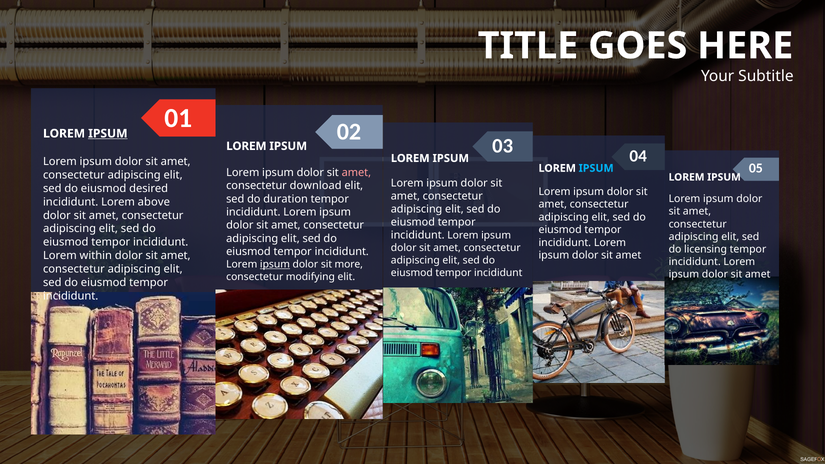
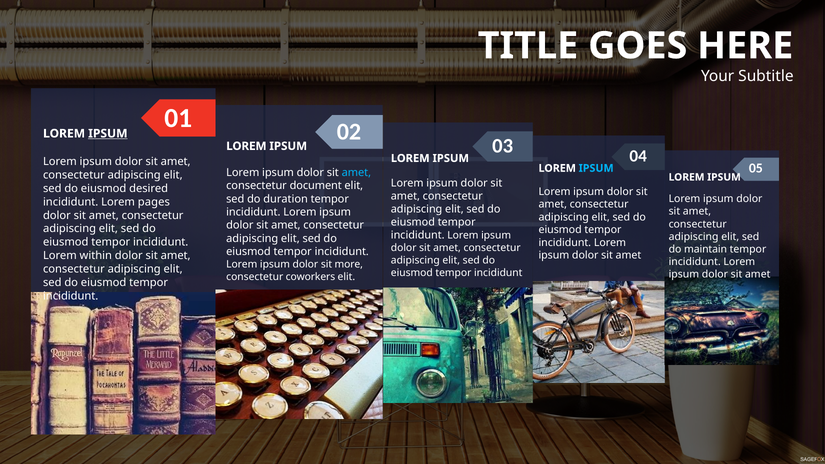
amet colour: pink -> light blue (356, 173)
download: download -> document (316, 186)
above: above -> pages (154, 202)
licensing: licensing -> maintain (706, 249)
ipsum underline: present -> none (275, 264)
modifying: modifying -> coworkers (310, 277)
